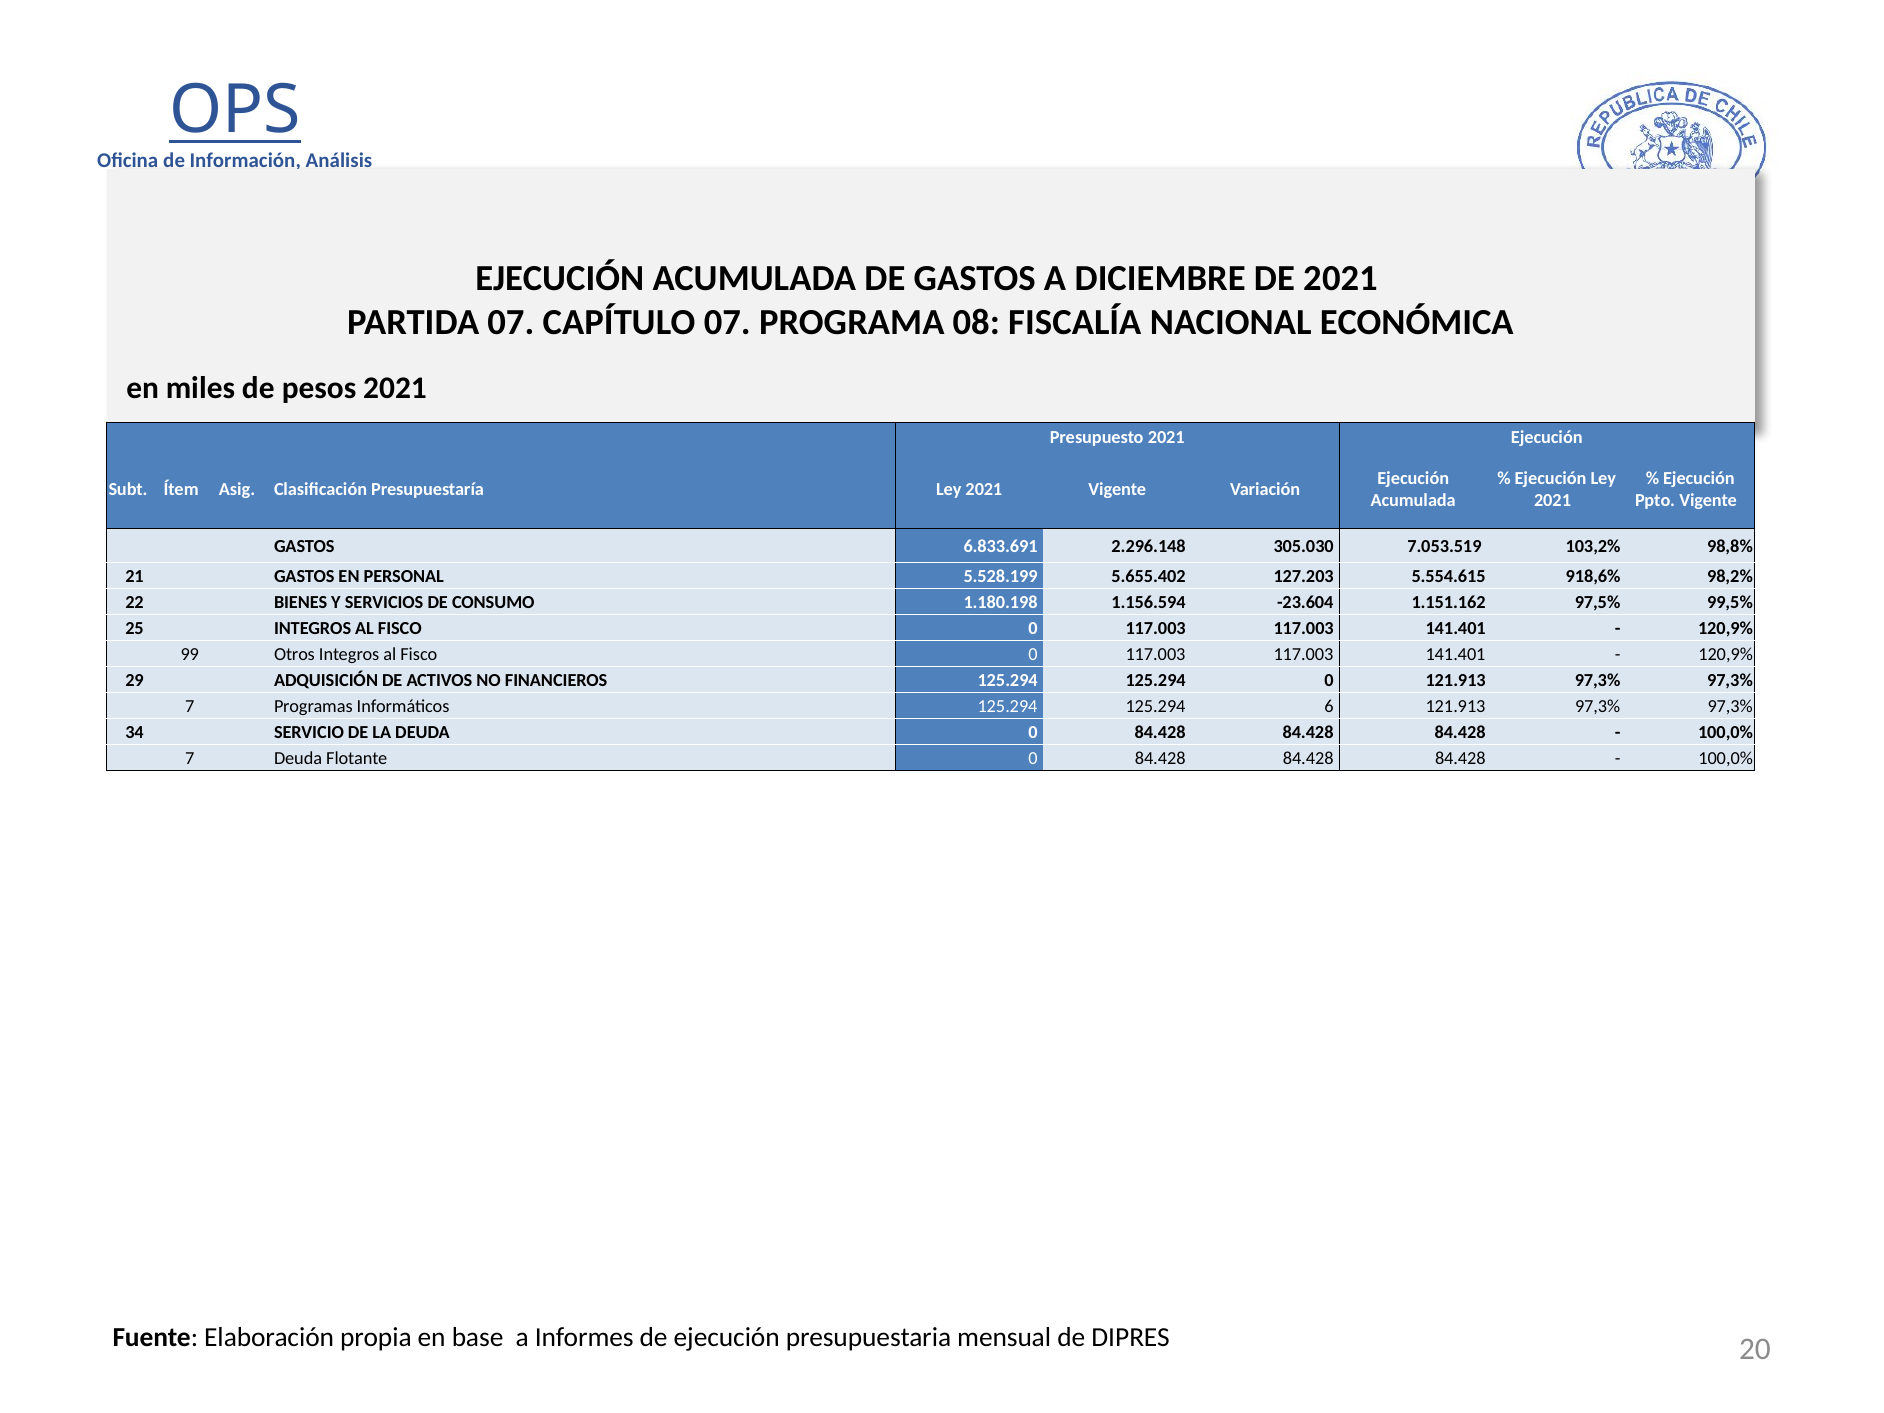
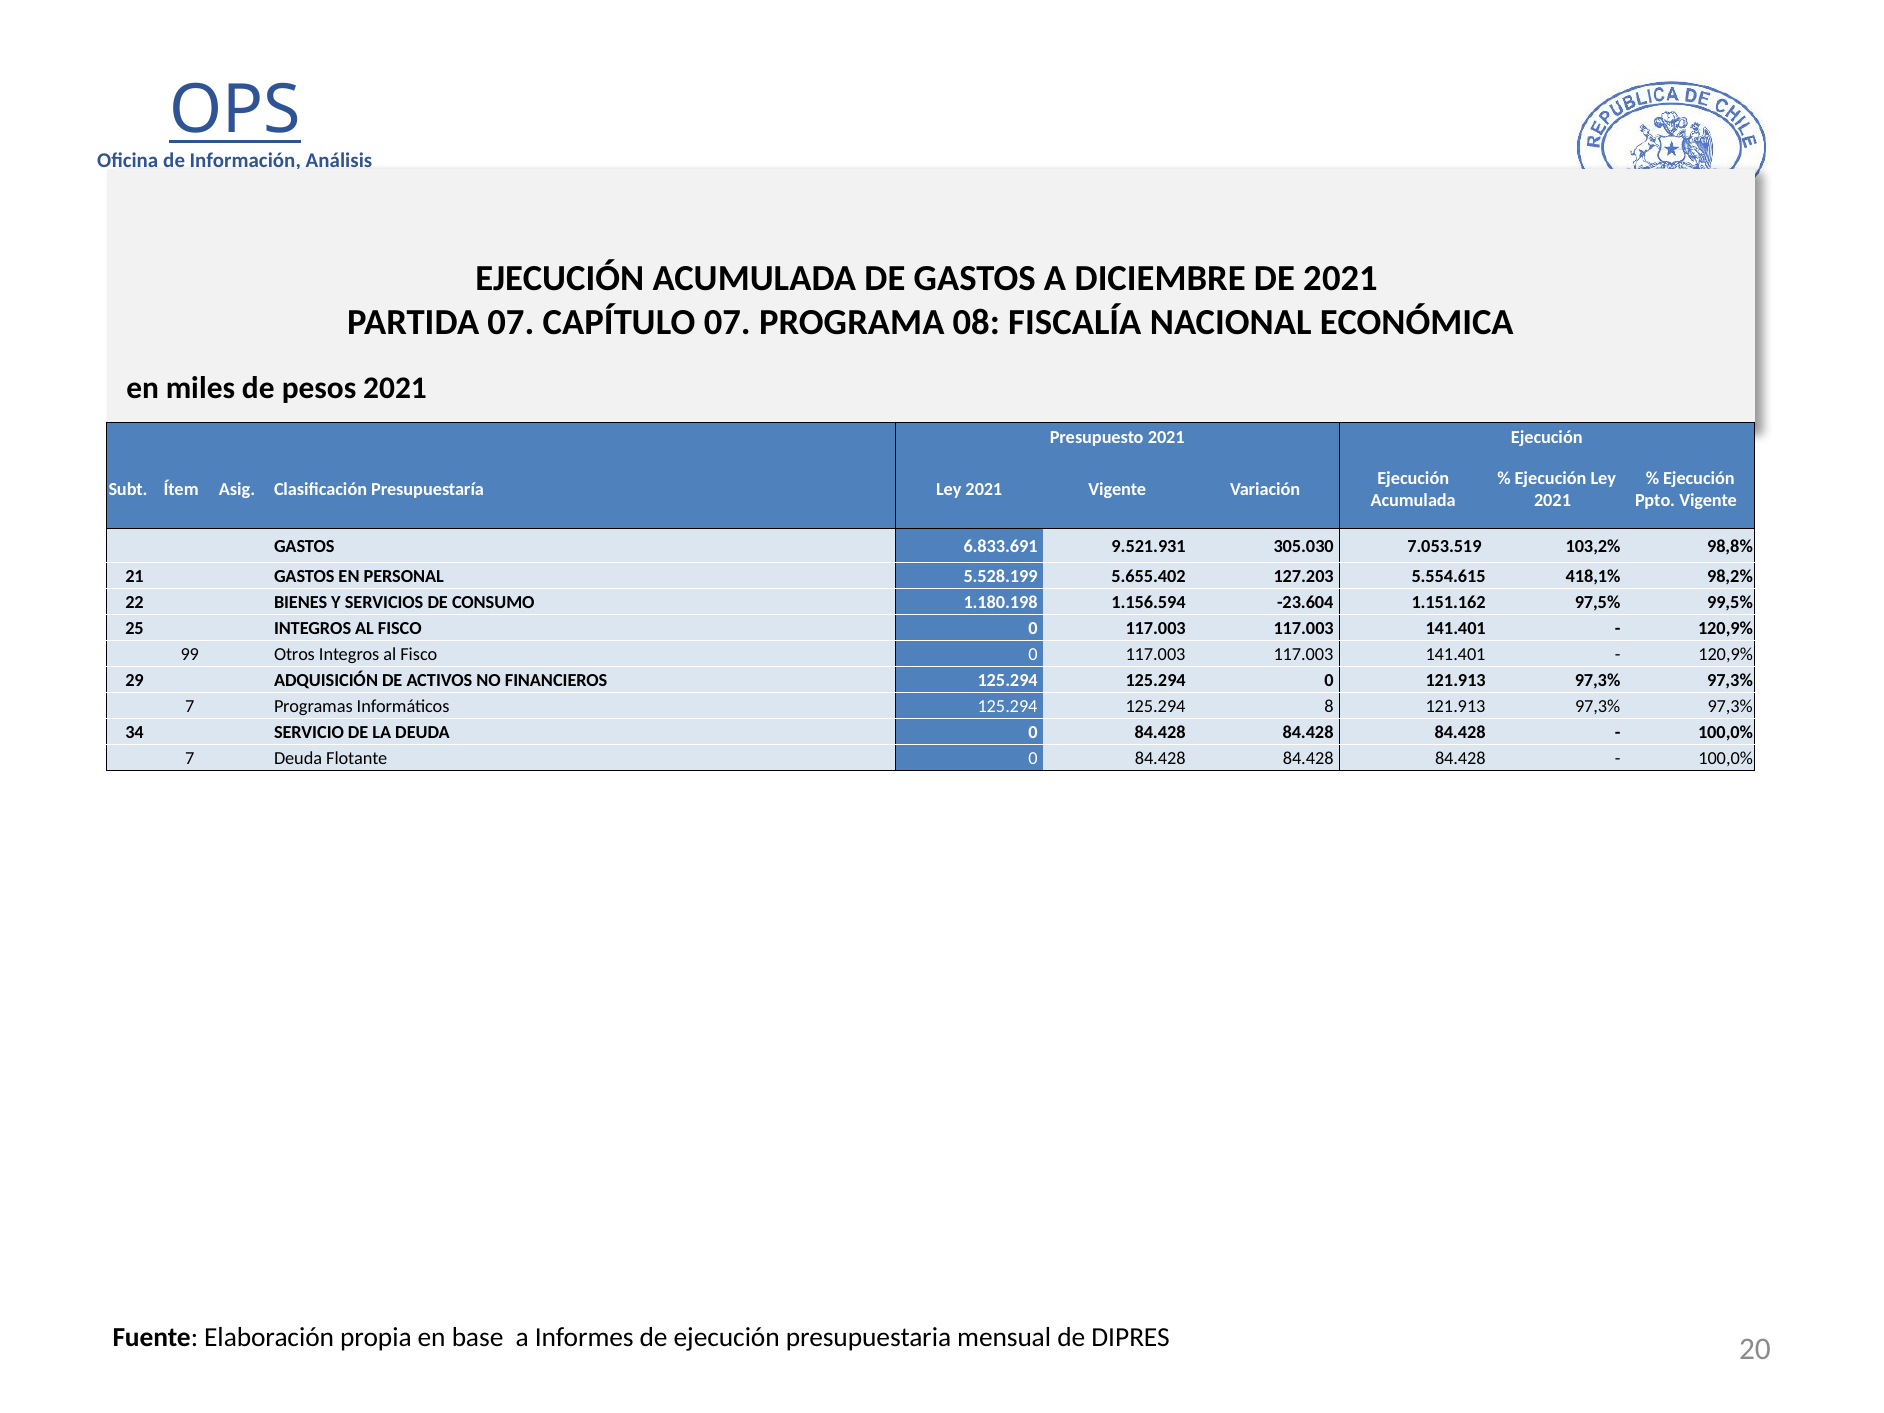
2.296.148: 2.296.148 -> 9.521.931 (1149, 546)
918,6%: 918,6% -> 418,1% (1593, 576)
6: 6 -> 8 (1329, 707)
